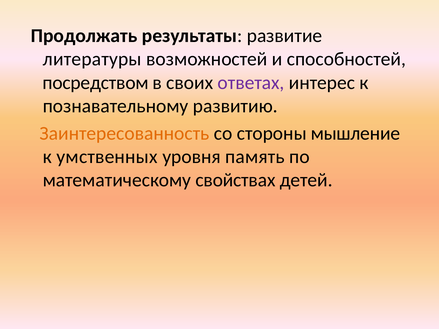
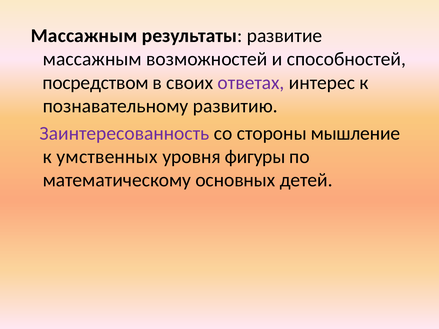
Продолжать: Продолжать -> Массажным (84, 36)
литературы: литературы -> массажным (92, 59)
Заинтересованность colour: orange -> purple (125, 133)
память: память -> фигуры (255, 157)
свойствах: свойствах -> основных (235, 180)
